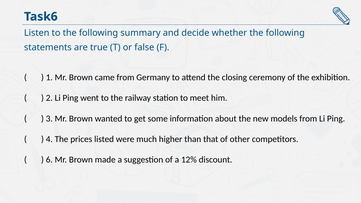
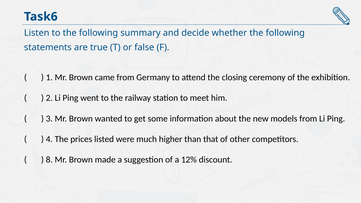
6: 6 -> 8 (49, 160)
